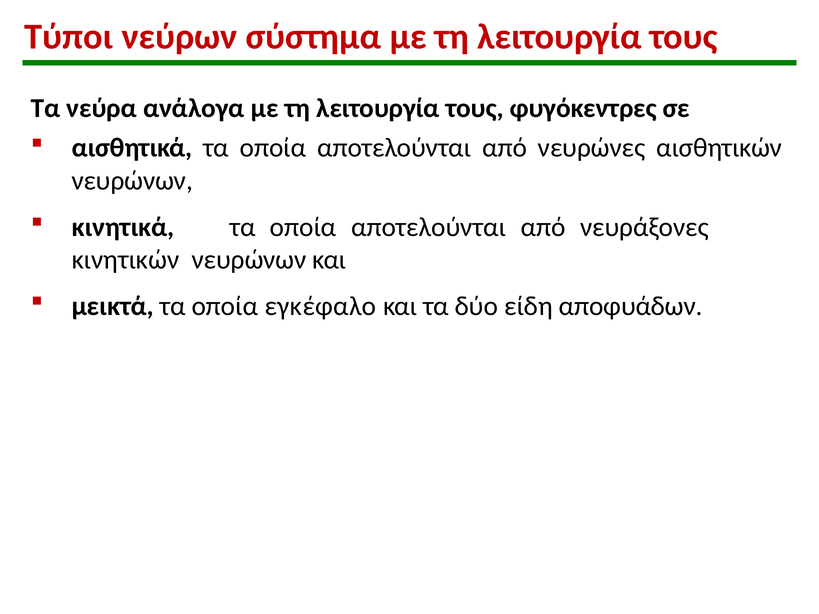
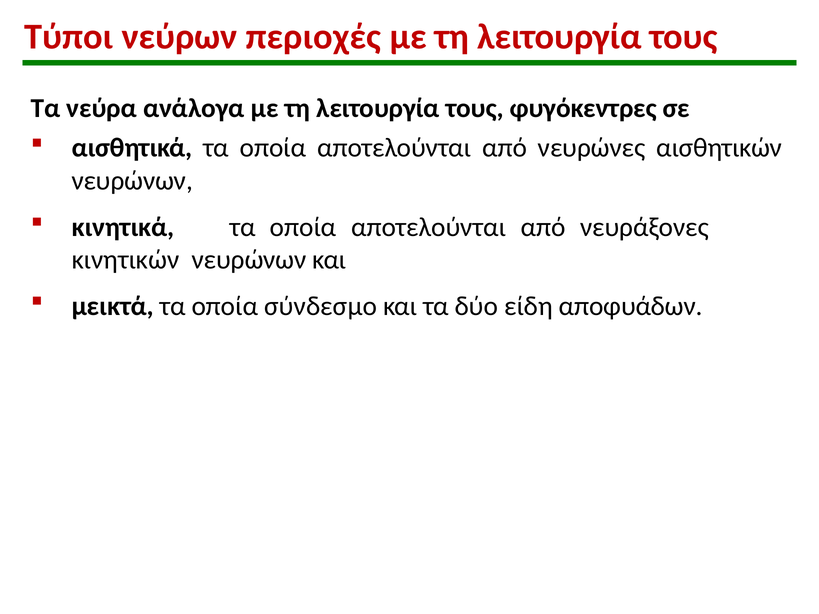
σύστημα: σύστημα -> περιοχές (313, 37)
εγκέφαλο: εγκέφαλο -> σύνδεσμο (321, 306)
